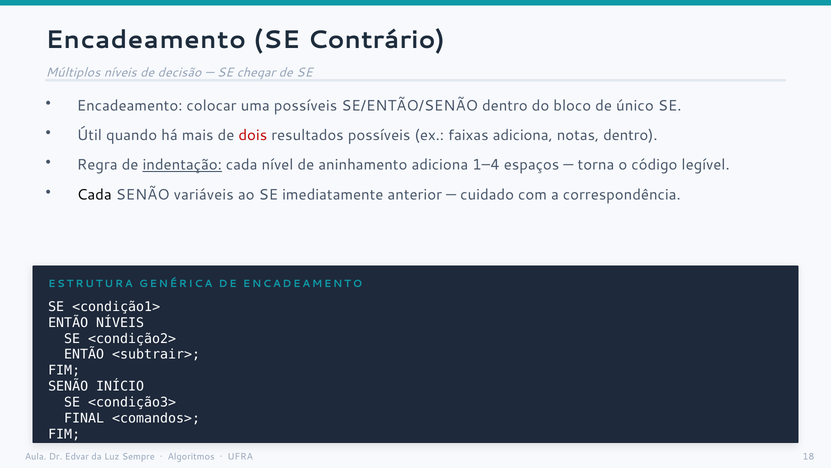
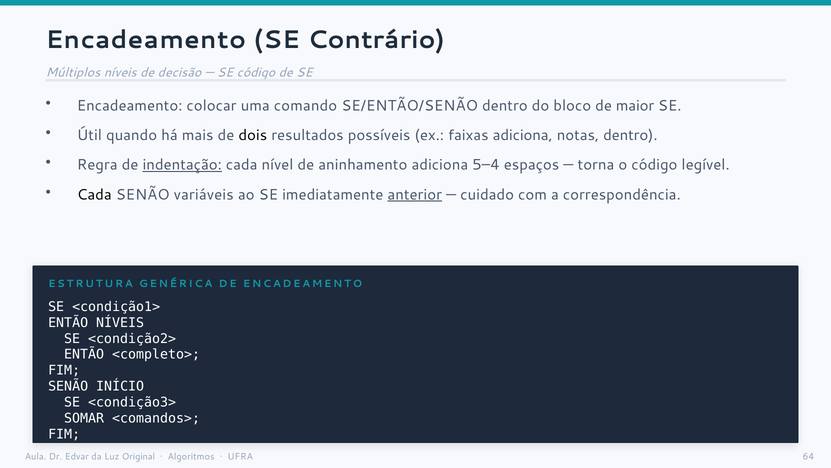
SE chegar: chegar -> código (256, 72)
uma possíveis: possíveis -> comando (306, 106)
único: único -> maior (635, 106)
dois colour: red -> black (253, 135)
1–4: 1–4 -> 5–4 (486, 165)
anterior underline: none -> present (415, 194)
<subtrair>: <subtrair> -> <completo> (156, 354)
FINAL: FINAL -> SOMAR (84, 418)
Sempre: Sempre -> Original (138, 456)
18: 18 -> 64 (808, 456)
